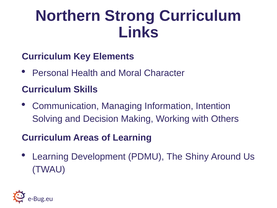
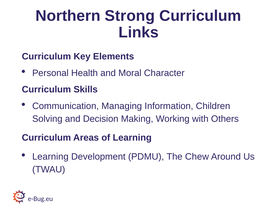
Intention: Intention -> Children (213, 106)
Shiny: Shiny -> Chew (197, 156)
